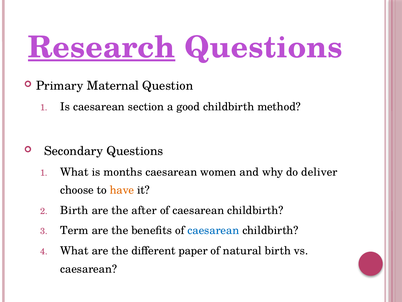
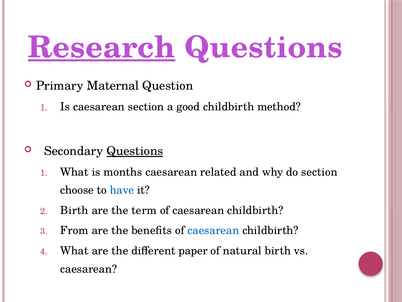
Questions underline: none -> present (135, 151)
women: women -> related (218, 172)
do deliver: deliver -> section (319, 172)
have colour: orange -> blue (122, 190)
after: after -> term (144, 210)
Term: Term -> From (74, 230)
